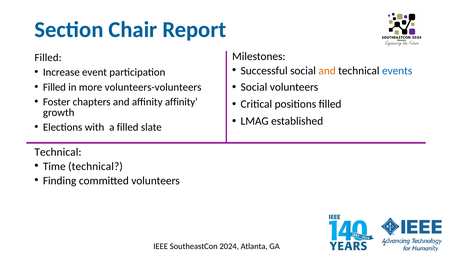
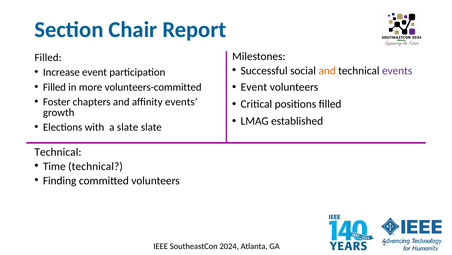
events colour: blue -> purple (397, 71)
volunteers-volunteers: volunteers-volunteers -> volunteers-committed (153, 87)
Social: Social -> Event (254, 87)
affinity affinity: affinity -> events (181, 102)
a filled: filled -> slate (128, 127)
